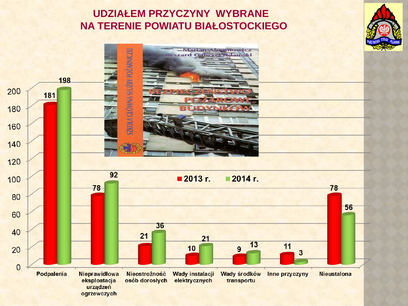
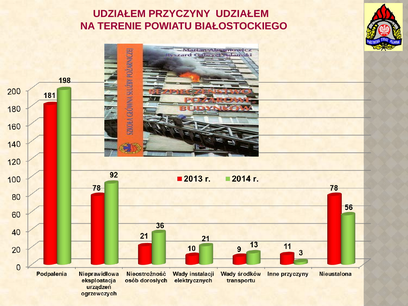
PRZYCZYNY WYBRANE: WYBRANE -> UDZIAŁEM (242, 14)
